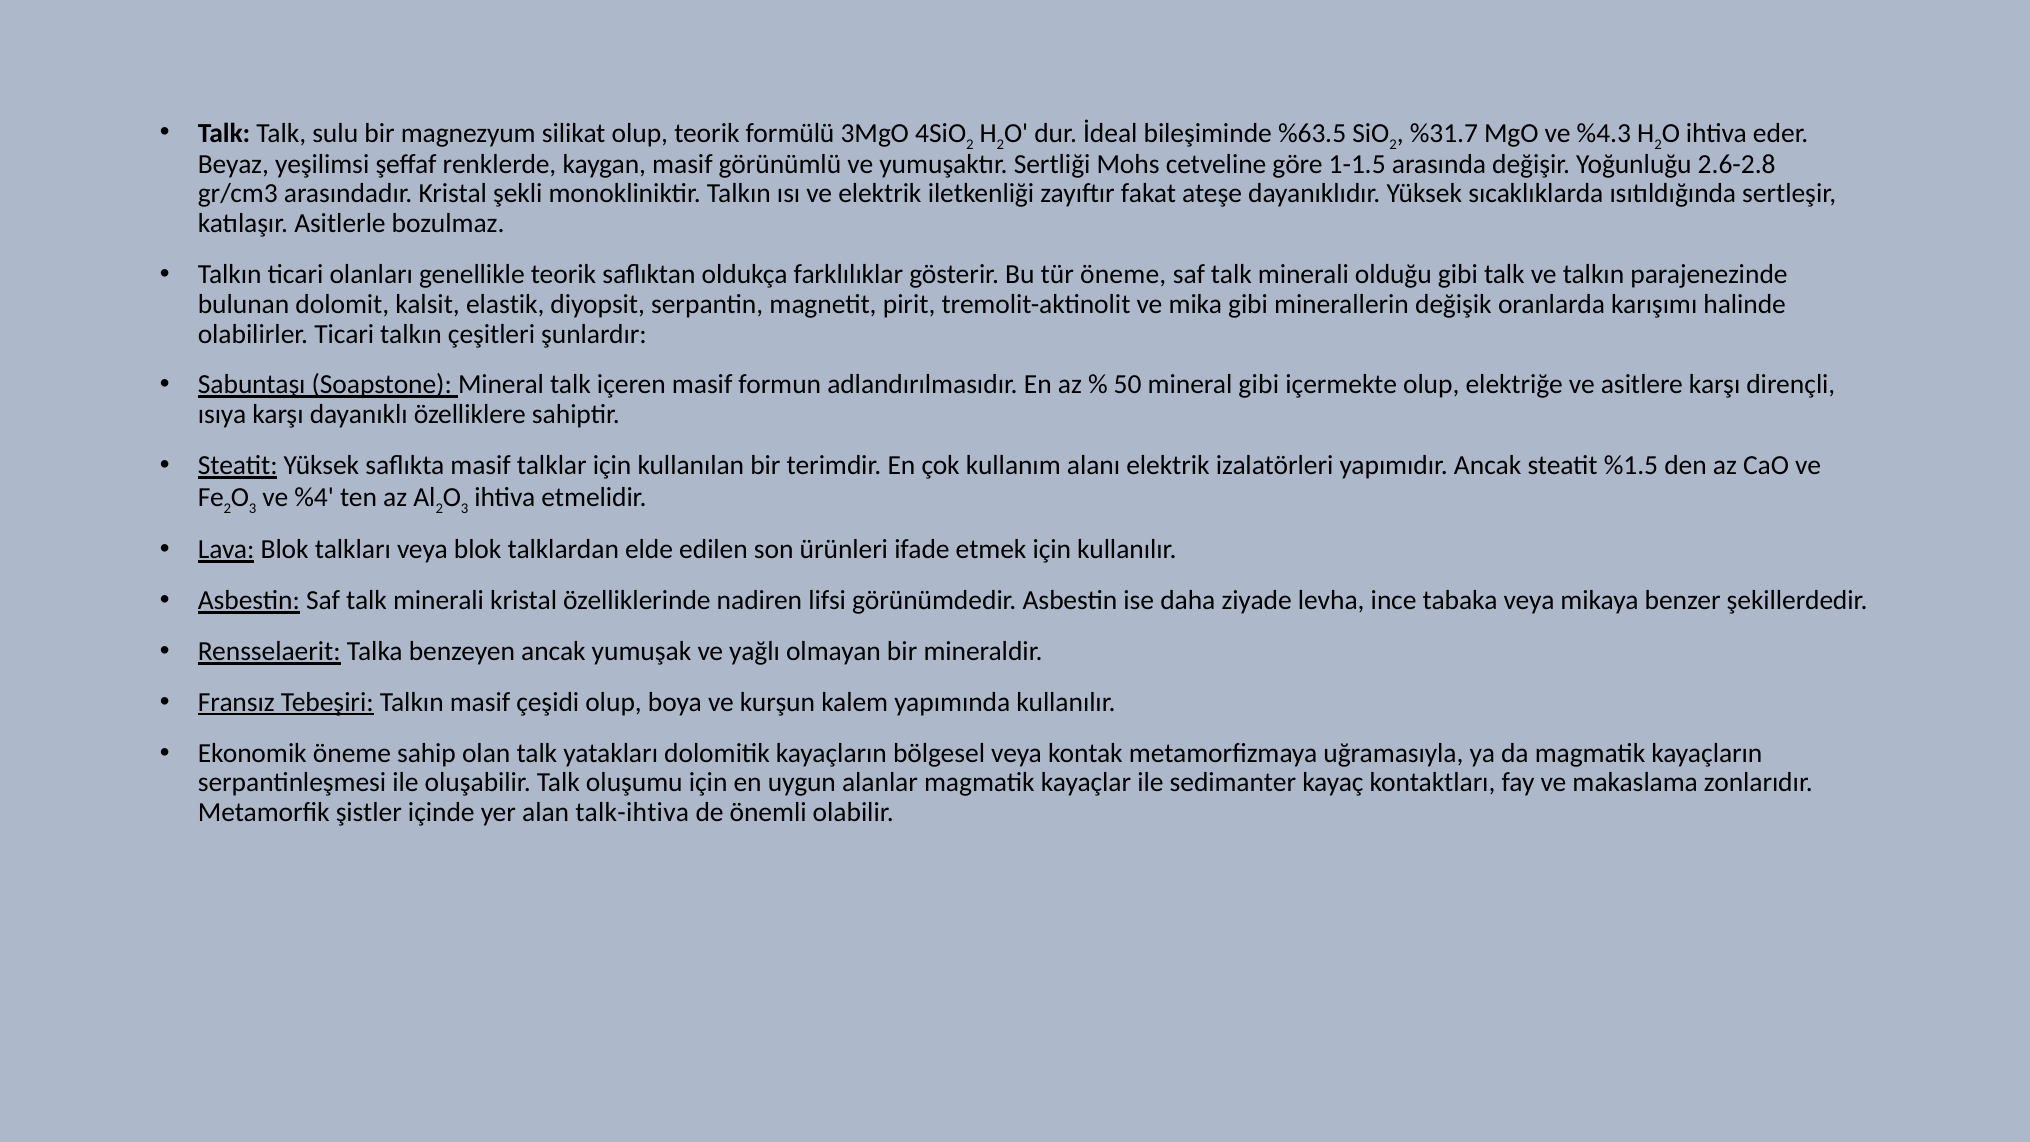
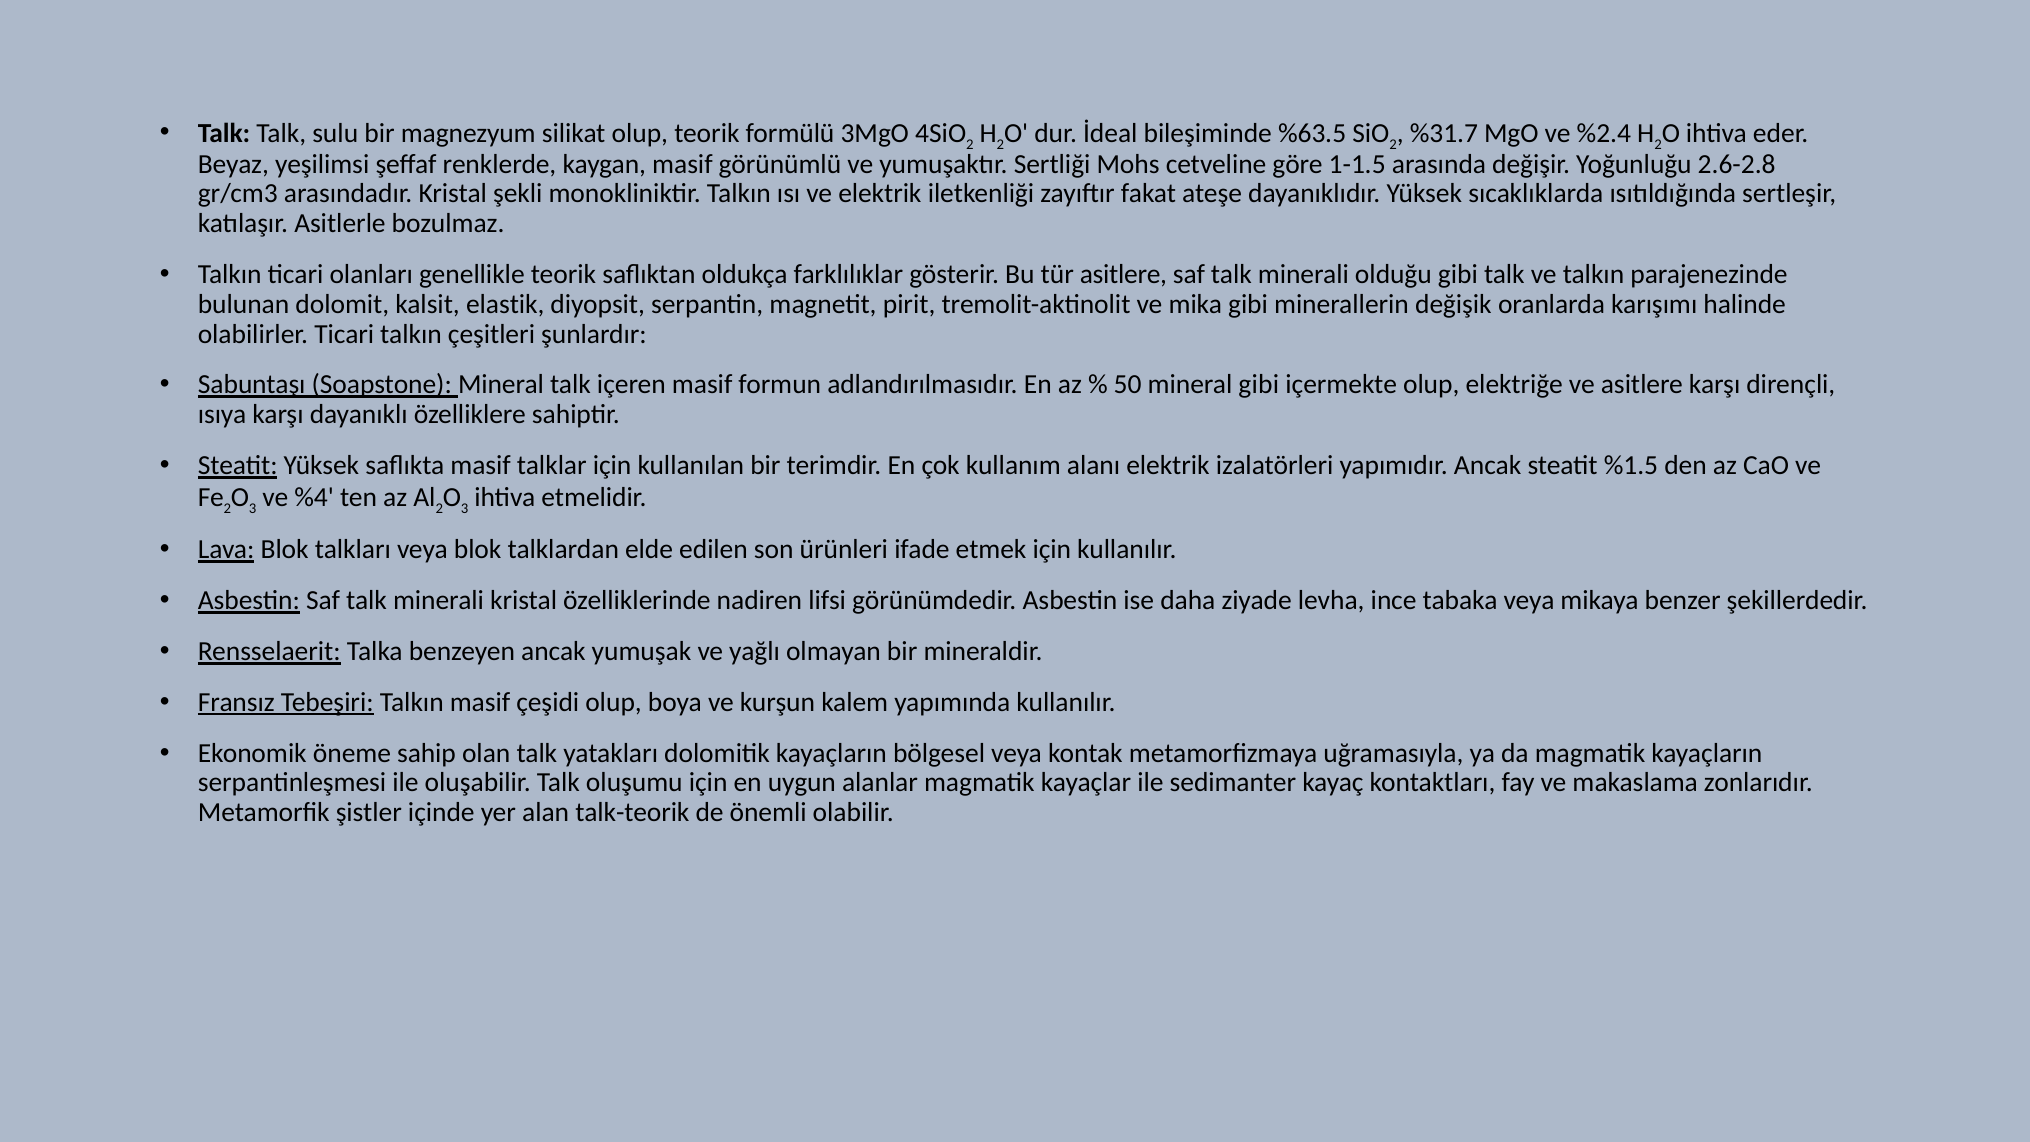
%4.3: %4.3 -> %2.4 (1604, 134)
tür öneme: öneme -> asitlere (1123, 274)
talk-ihtiva: talk-ihtiva -> talk-teorik (632, 812)
